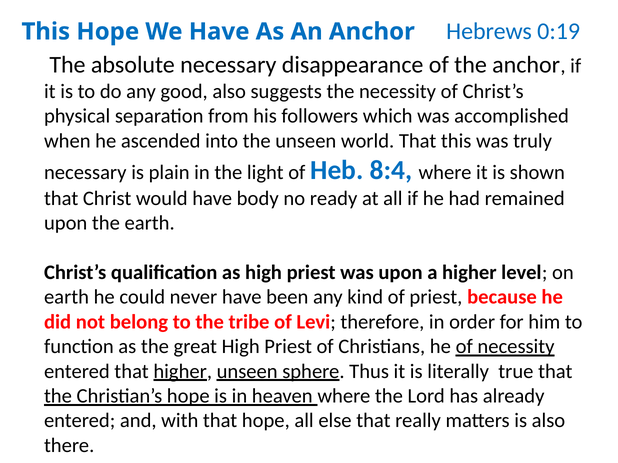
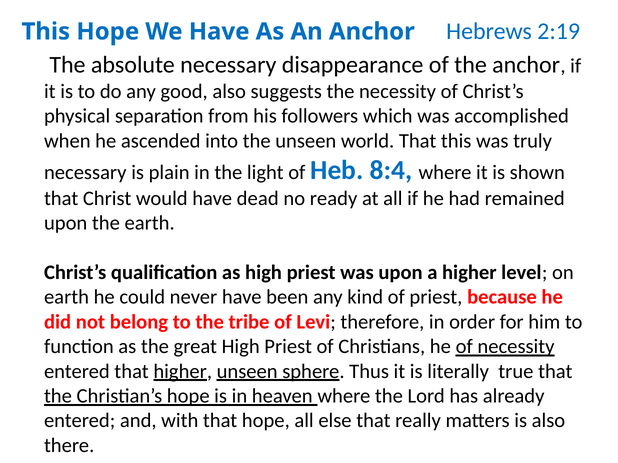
0:19: 0:19 -> 2:19 (559, 32)
body: body -> dead (258, 199)
